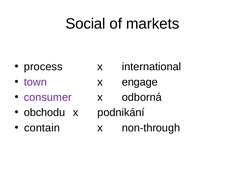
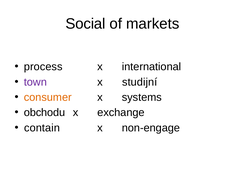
engage: engage -> studijní (140, 82)
consumer colour: purple -> orange (48, 97)
odborná: odborná -> systems (142, 97)
podnikání: podnikání -> exchange (121, 112)
non-through: non-through -> non-engage (151, 128)
